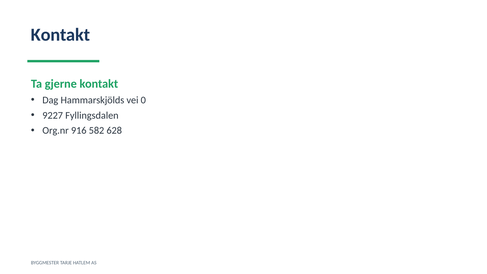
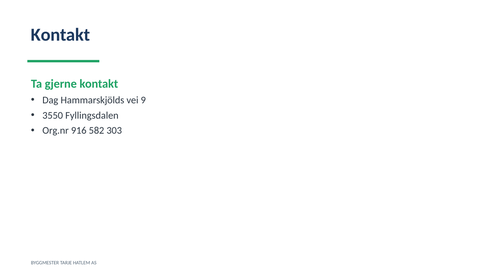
0: 0 -> 9 (143, 100)
9227: 9227 -> 3550 (53, 115)
628: 628 -> 303 (114, 131)
